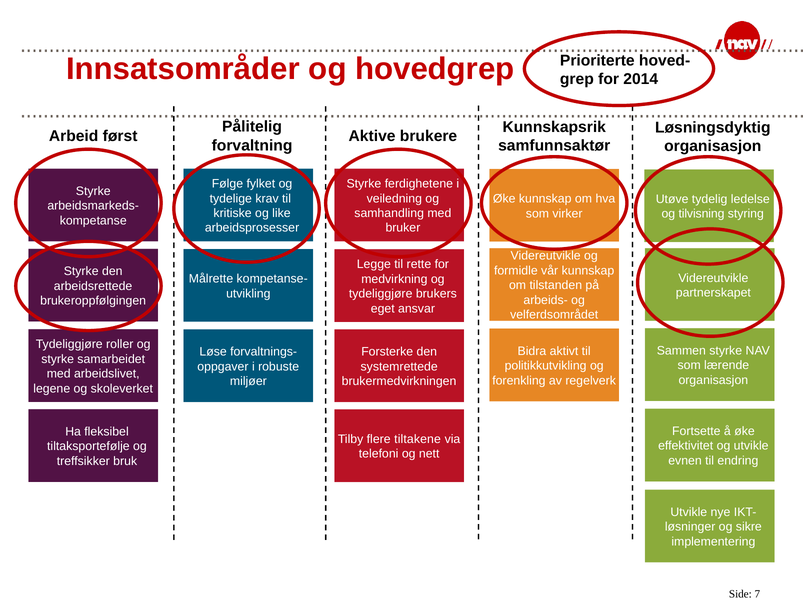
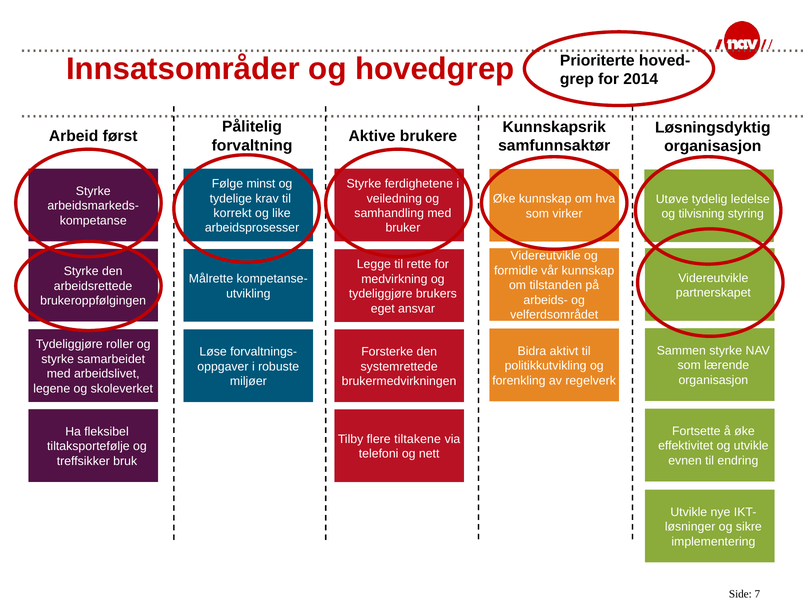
fylket: fylket -> minst (261, 184)
kritiske: kritiske -> korrekt (233, 213)
